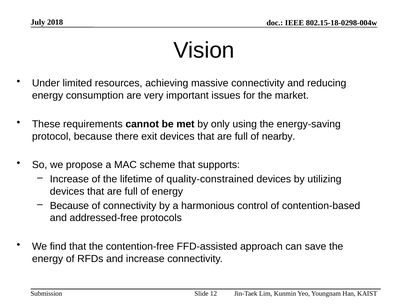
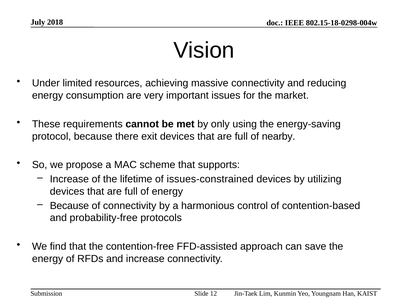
quality-constrained: quality-constrained -> issues-constrained (210, 179)
addressed-free: addressed-free -> probability-free (104, 218)
